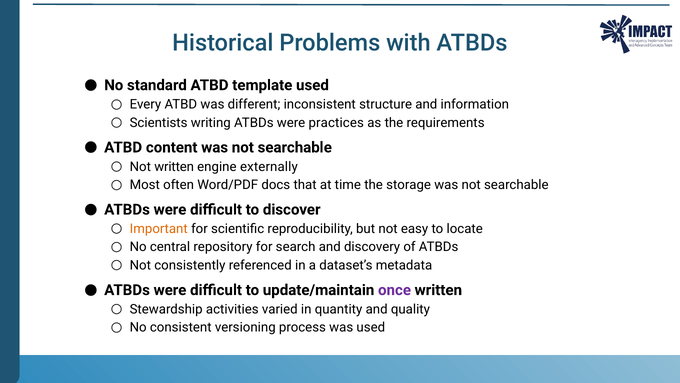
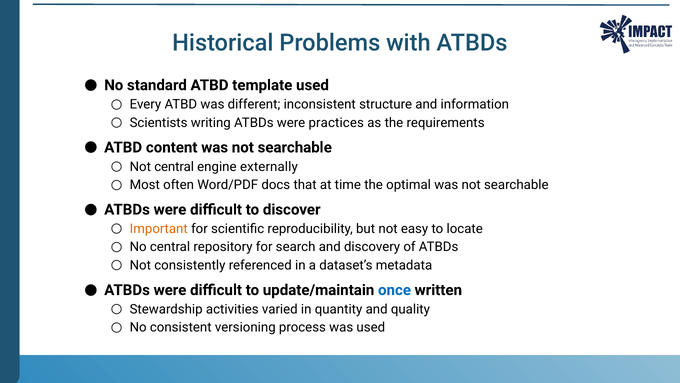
Not written: written -> central (174, 166)
storage: storage -> optimal (409, 185)
once colour: purple -> blue (395, 290)
